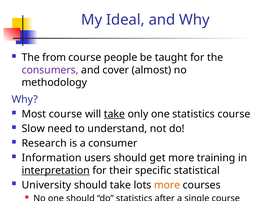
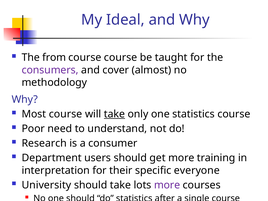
course people: people -> course (121, 57)
Slow: Slow -> Poor (33, 129)
Information: Information -> Department (52, 158)
interpretation underline: present -> none (56, 170)
statistical: statistical -> everyone (197, 170)
more colour: orange -> purple (167, 185)
